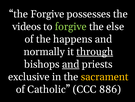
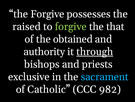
videos: videos -> raised (27, 26)
else: else -> that (115, 26)
happens: happens -> obtained (73, 39)
normally: normally -> authority (44, 51)
and underline: present -> none (71, 64)
sacrament colour: yellow -> light blue (105, 76)
886: 886 -> 982 (110, 89)
